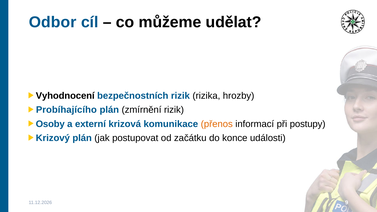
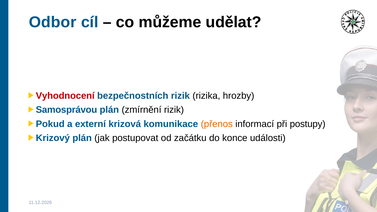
Vyhodnocení colour: black -> red (65, 96)
Probíhajícího: Probíhajícího -> Samosprávou (66, 110)
Osoby: Osoby -> Pokud (50, 124)
